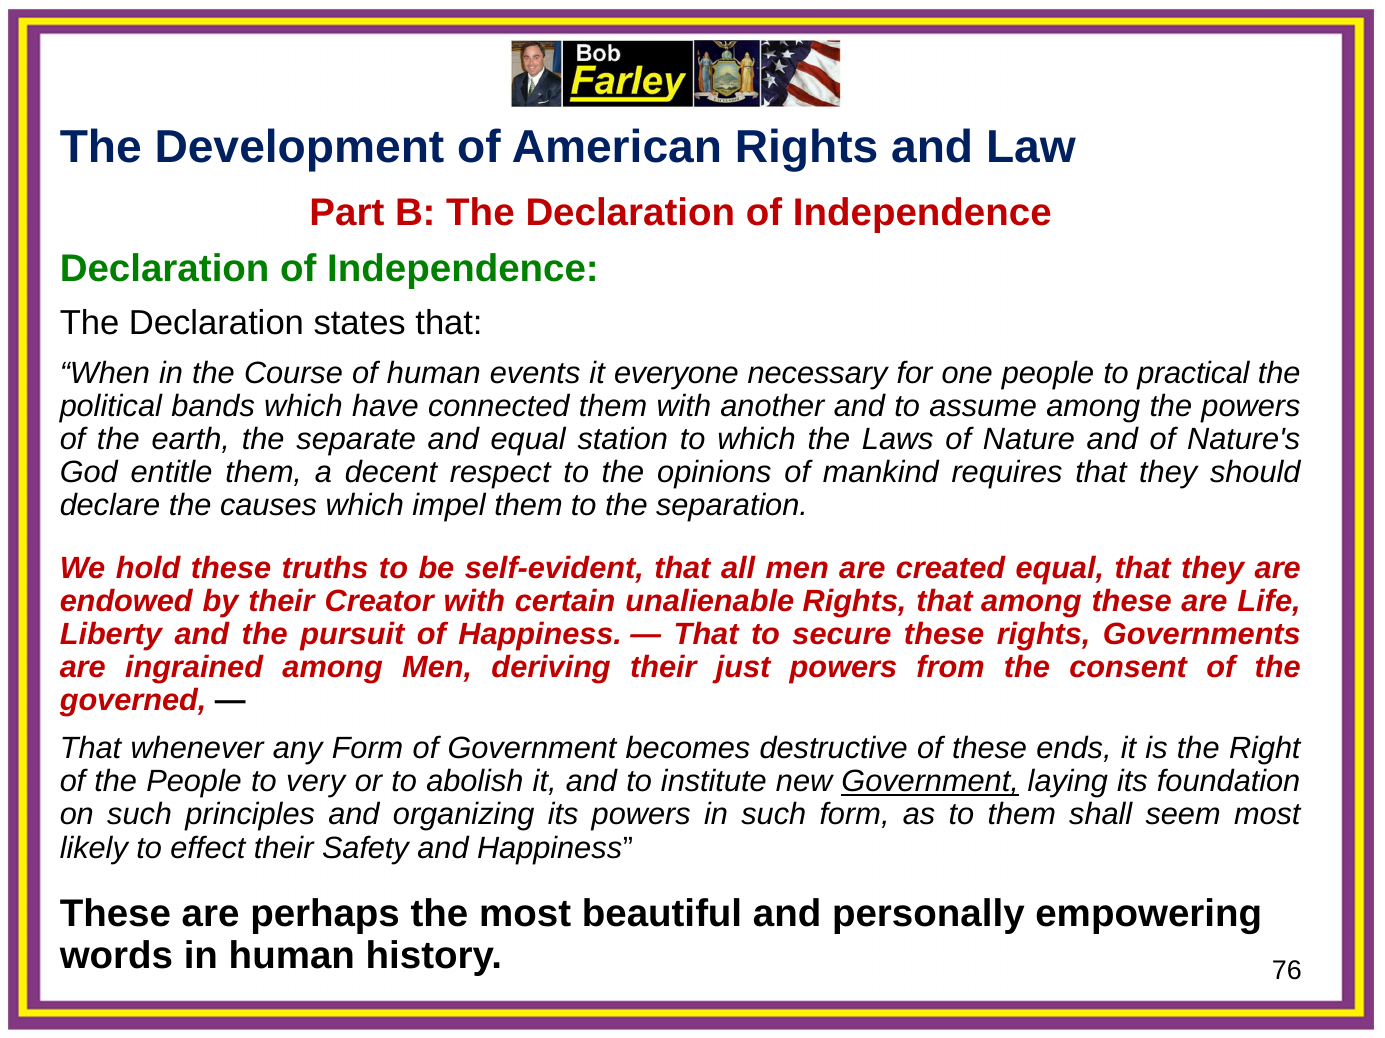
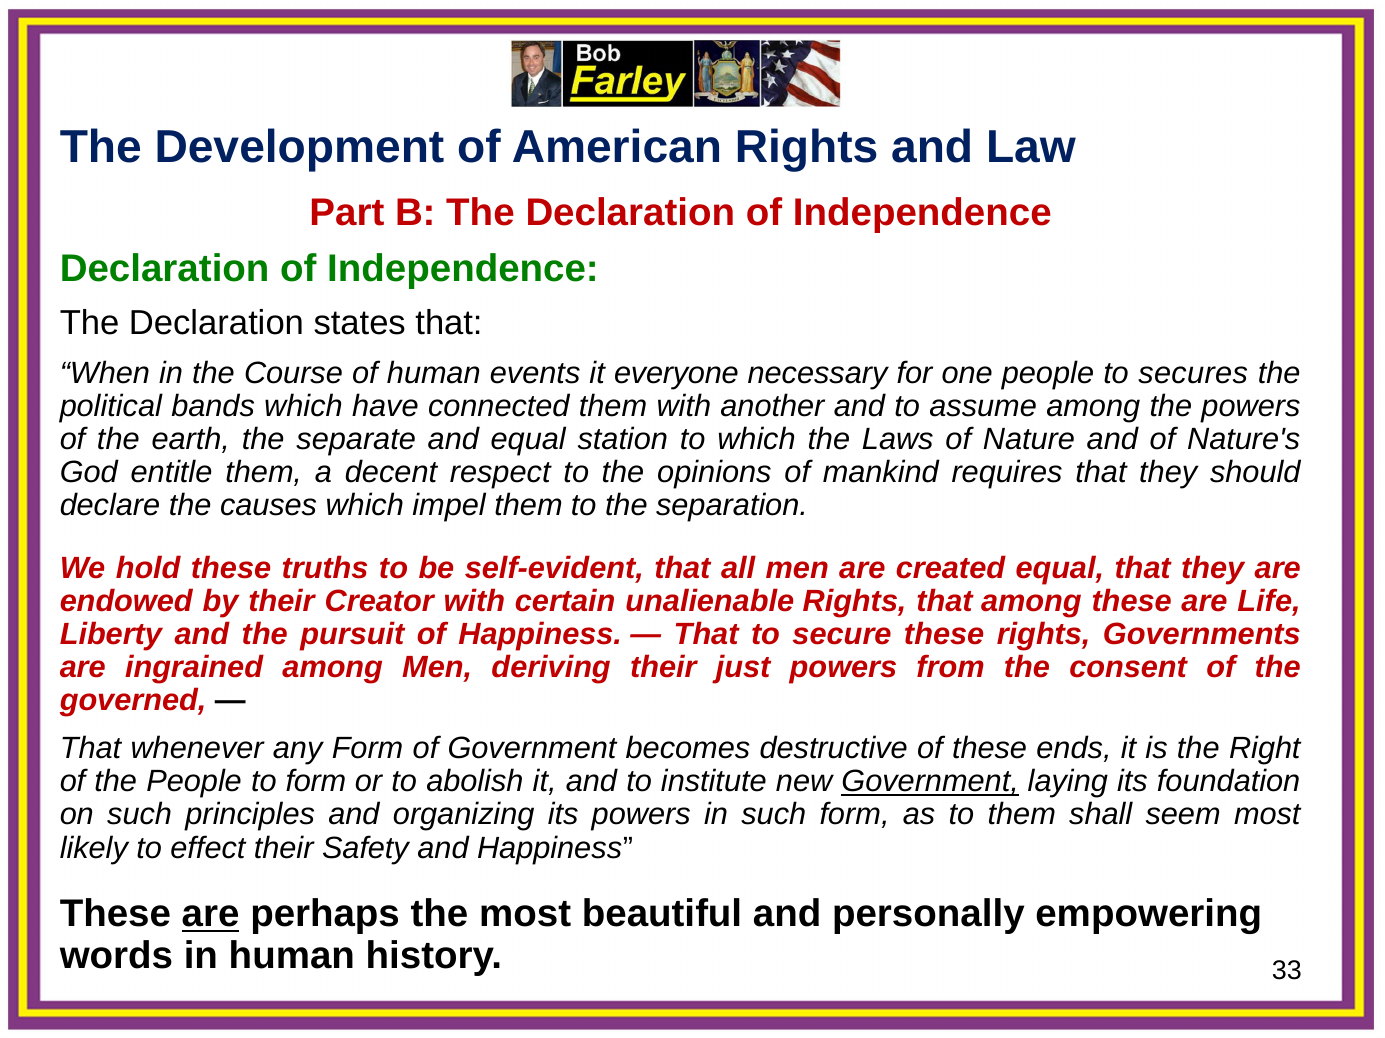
practical: practical -> secures (1193, 373)
to very: very -> form (316, 782)
are underline: none -> present (211, 915)
76: 76 -> 33 (1287, 971)
